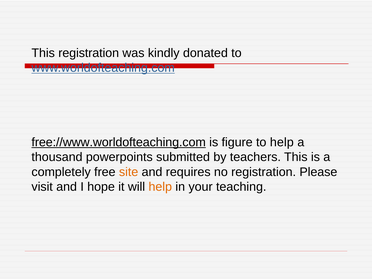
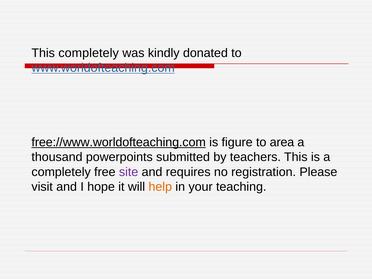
This registration: registration -> completely (89, 53)
to help: help -> area (282, 142)
site colour: orange -> purple (129, 172)
